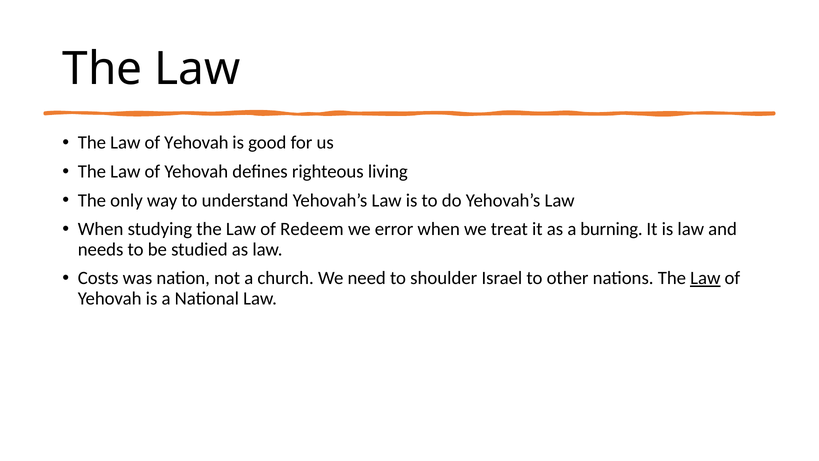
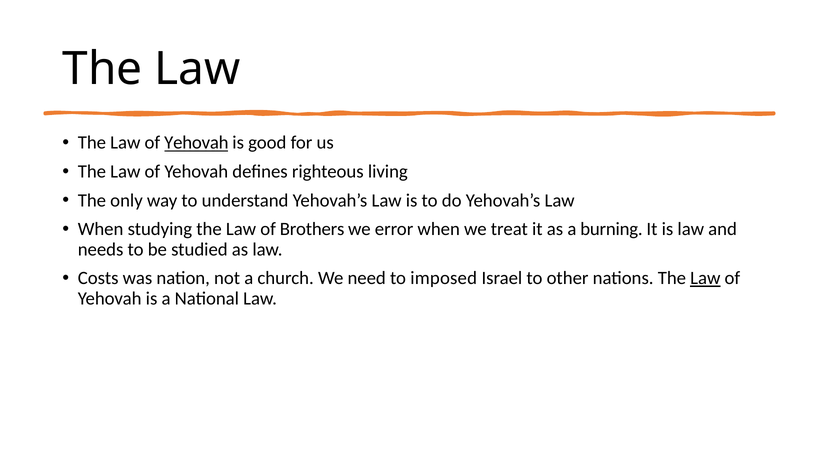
Yehovah underline: none -> present (196, 143)
Redeem: Redeem -> Brothers (312, 229)
shoulder: shoulder -> imposed (444, 278)
